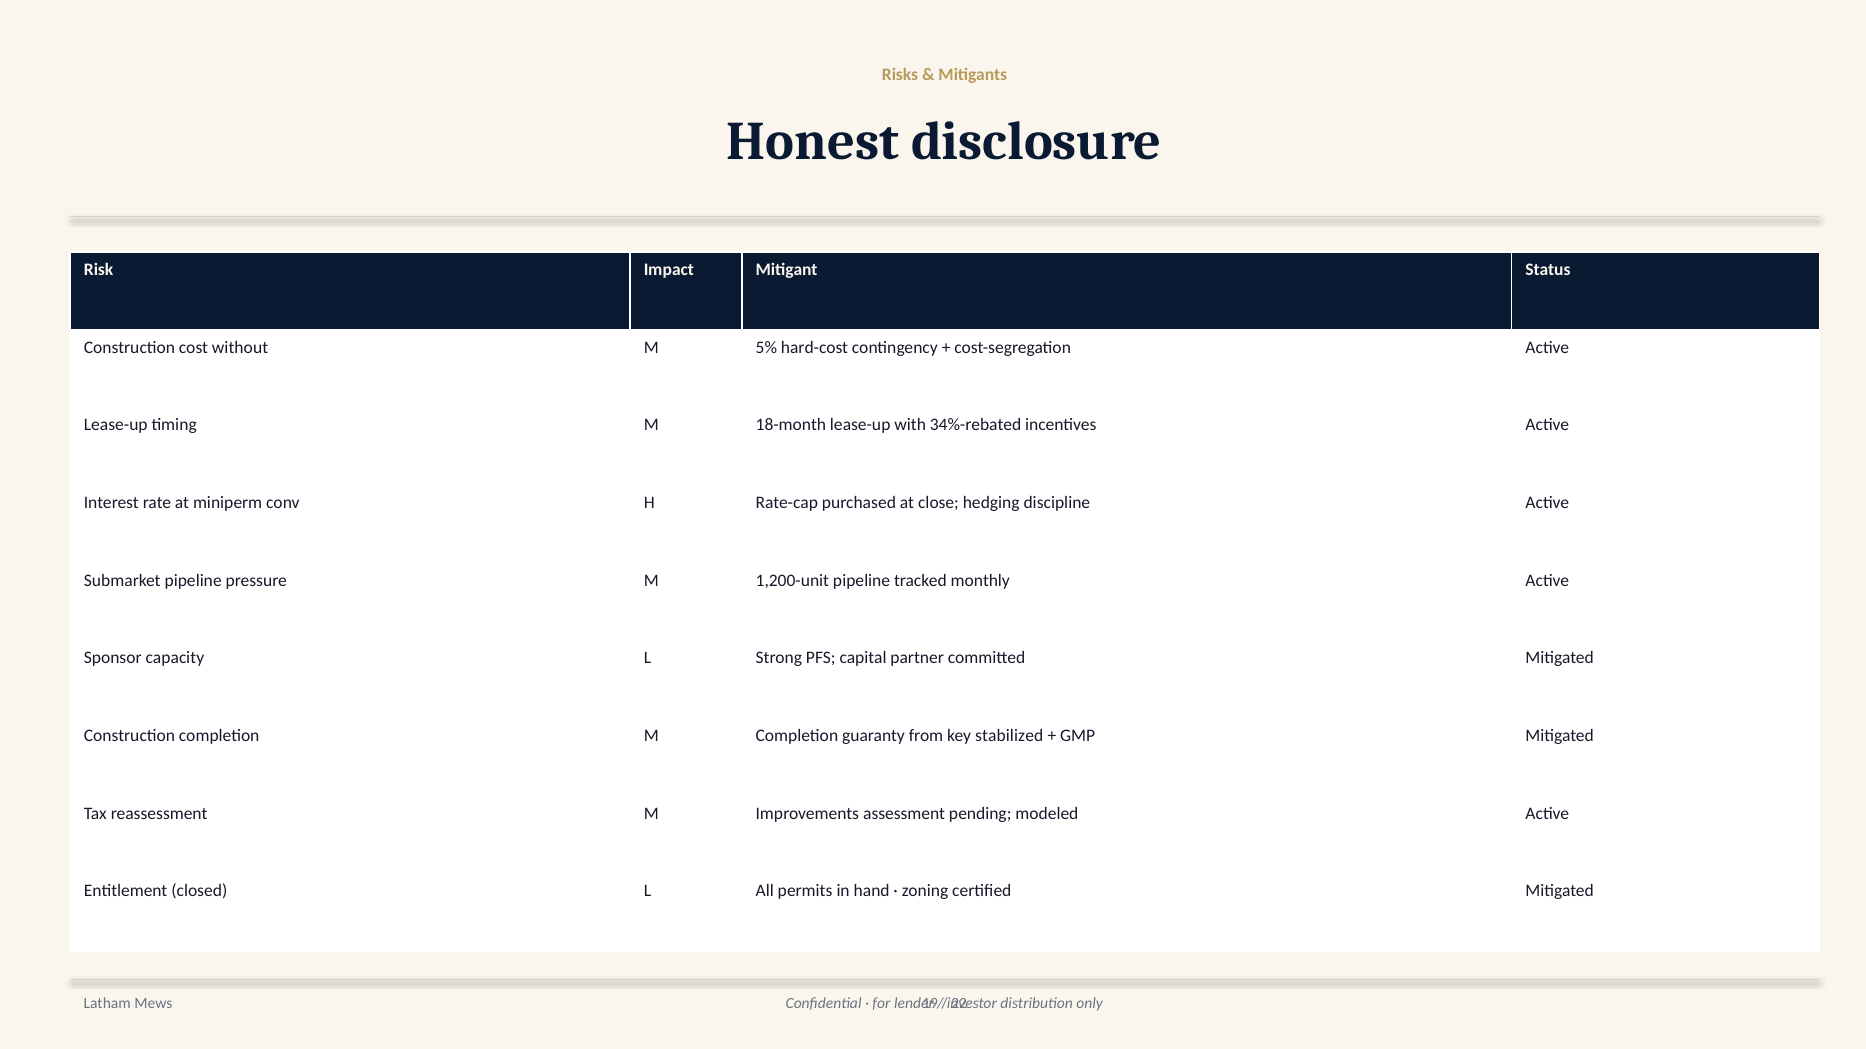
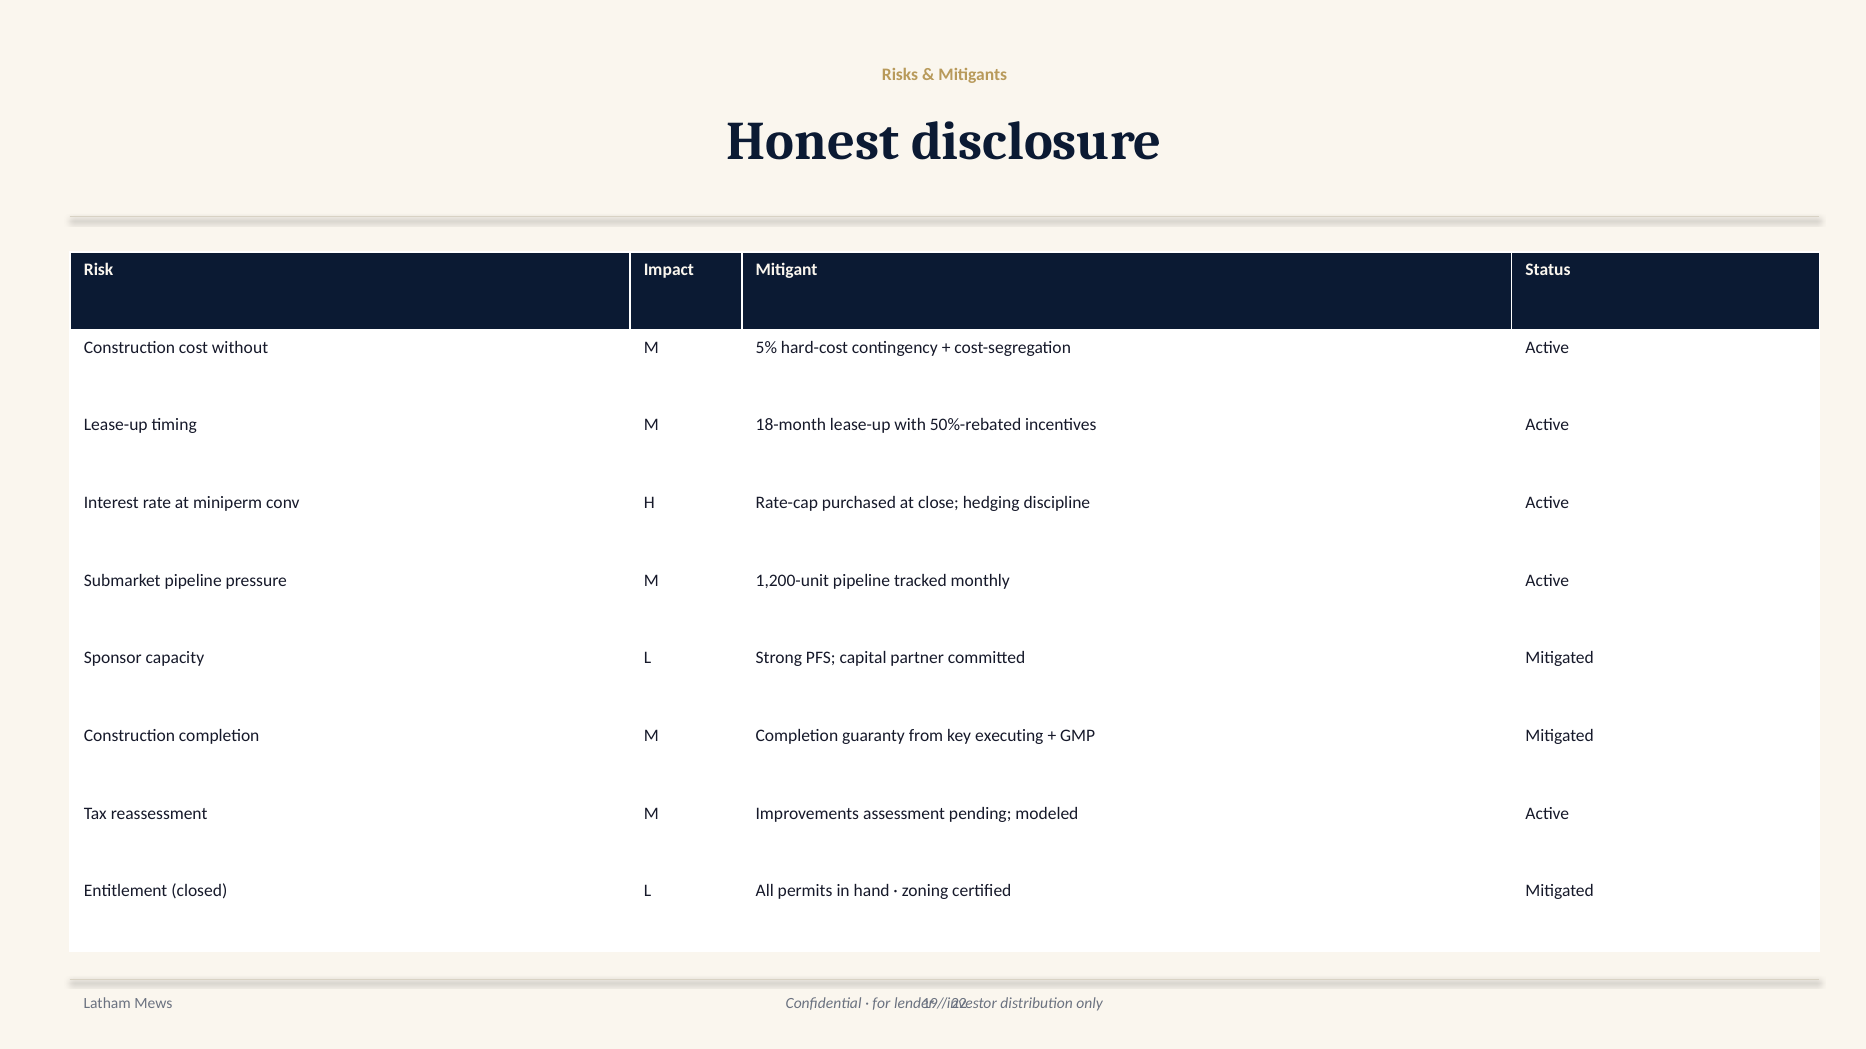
34%-rebated: 34%-rebated -> 50%-rebated (976, 425)
stabilized: stabilized -> executing (1009, 736)
